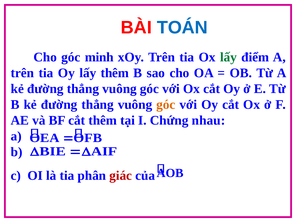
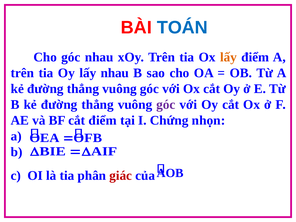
góc minh: minh -> nhau (99, 57)
lấy colour: green -> orange (228, 57)
lấy thêm: thêm -> nhau (115, 73)
góc colour: orange -> purple (166, 105)
cắt thêm: thêm -> điểm (103, 120)
nhau: nhau -> nhọn (208, 120)
